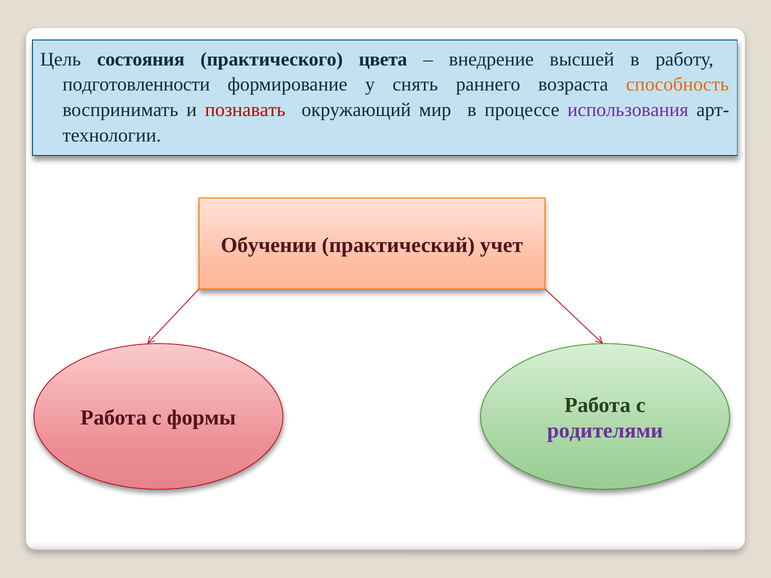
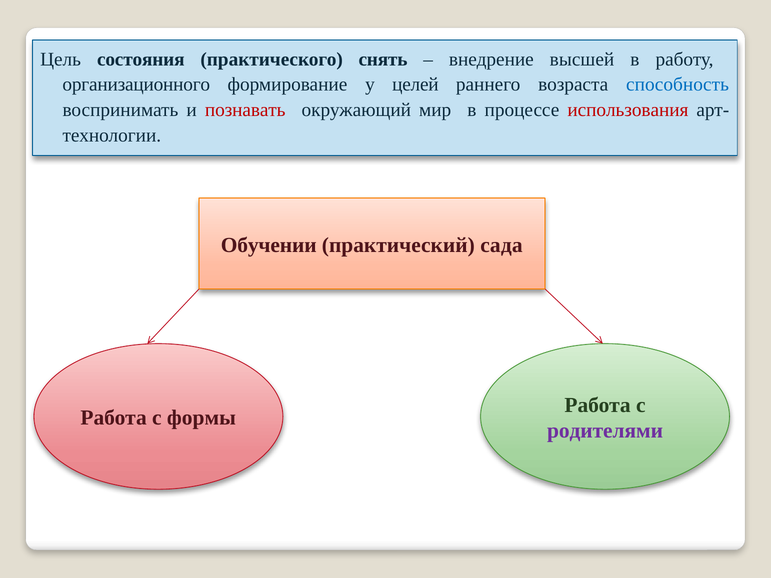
цвета: цвета -> снять (383, 59)
подготовленности: подготовленности -> организационного (136, 85)
снять: снять -> целей (415, 85)
способность colour: orange -> blue (678, 85)
использования colour: purple -> red (628, 110)
учет: учет -> сада (501, 245)
